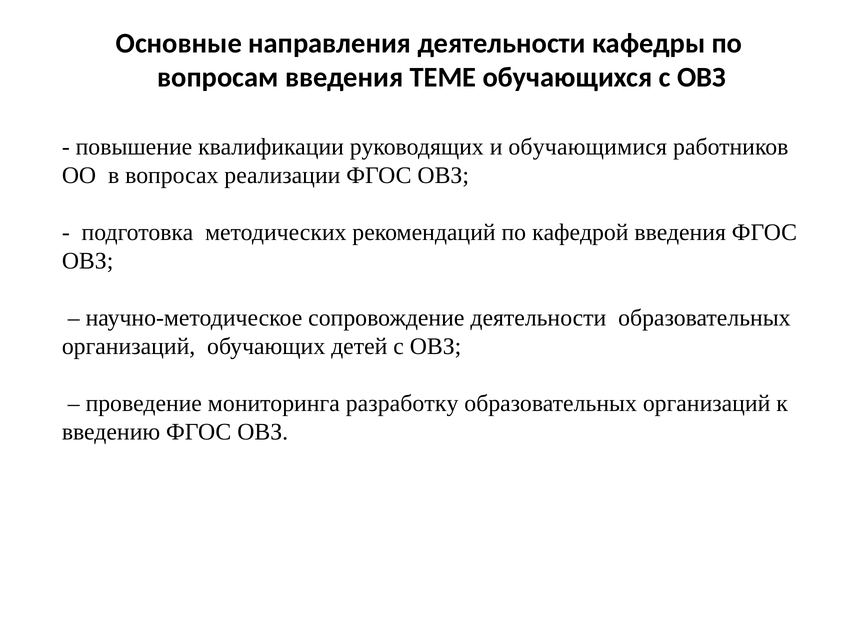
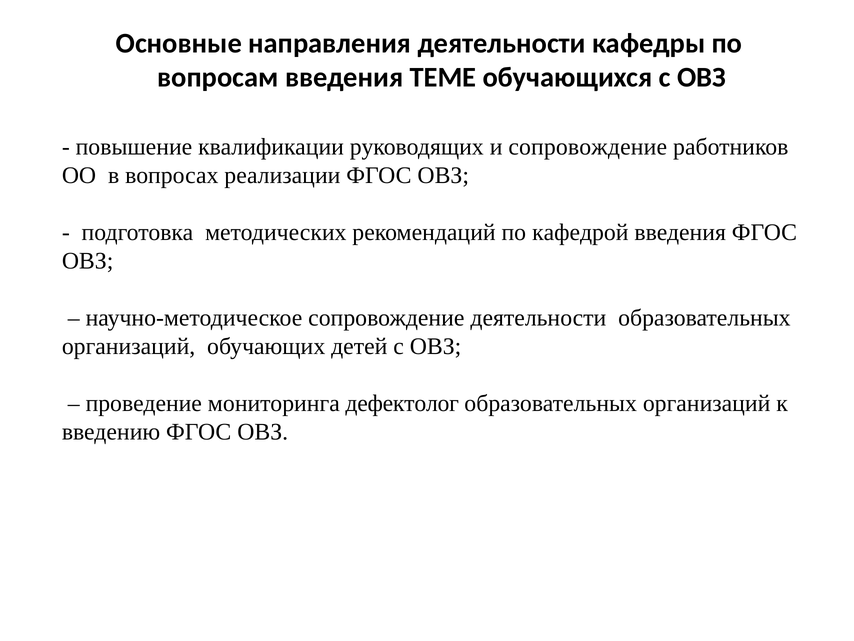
и обучающимися: обучающимися -> сопровождение (588, 147)
разработку: разработку -> дефектолог (402, 403)
